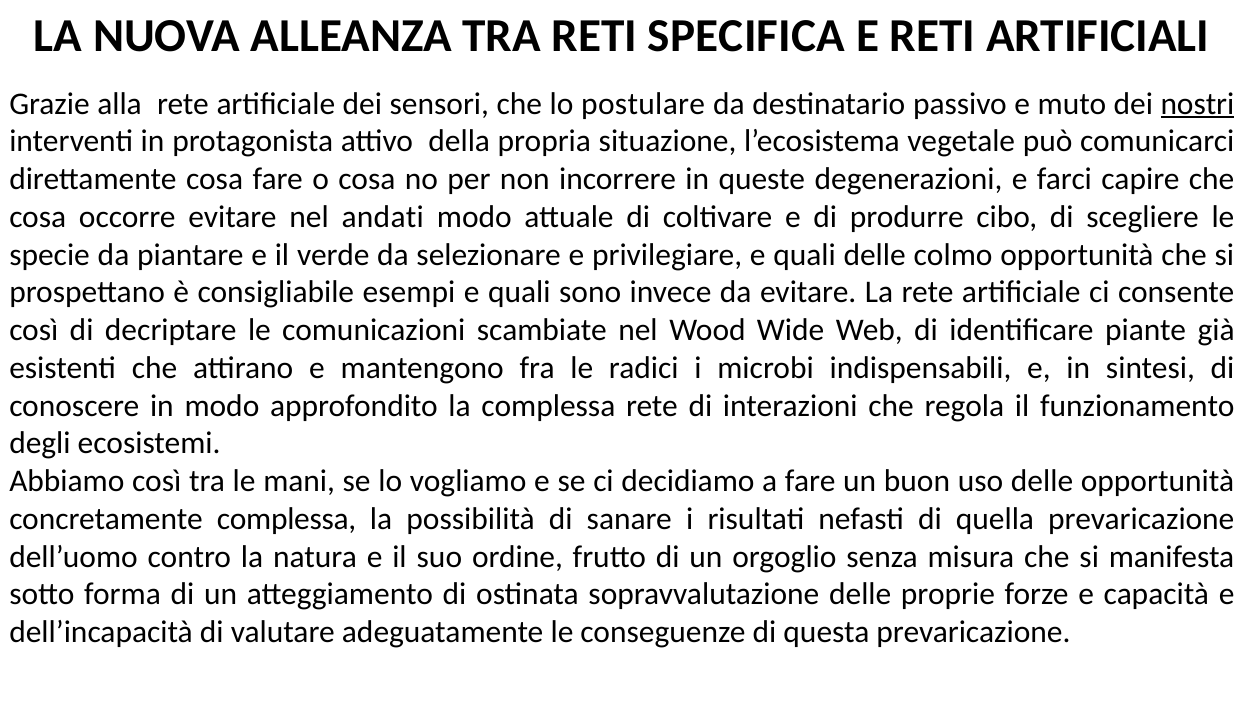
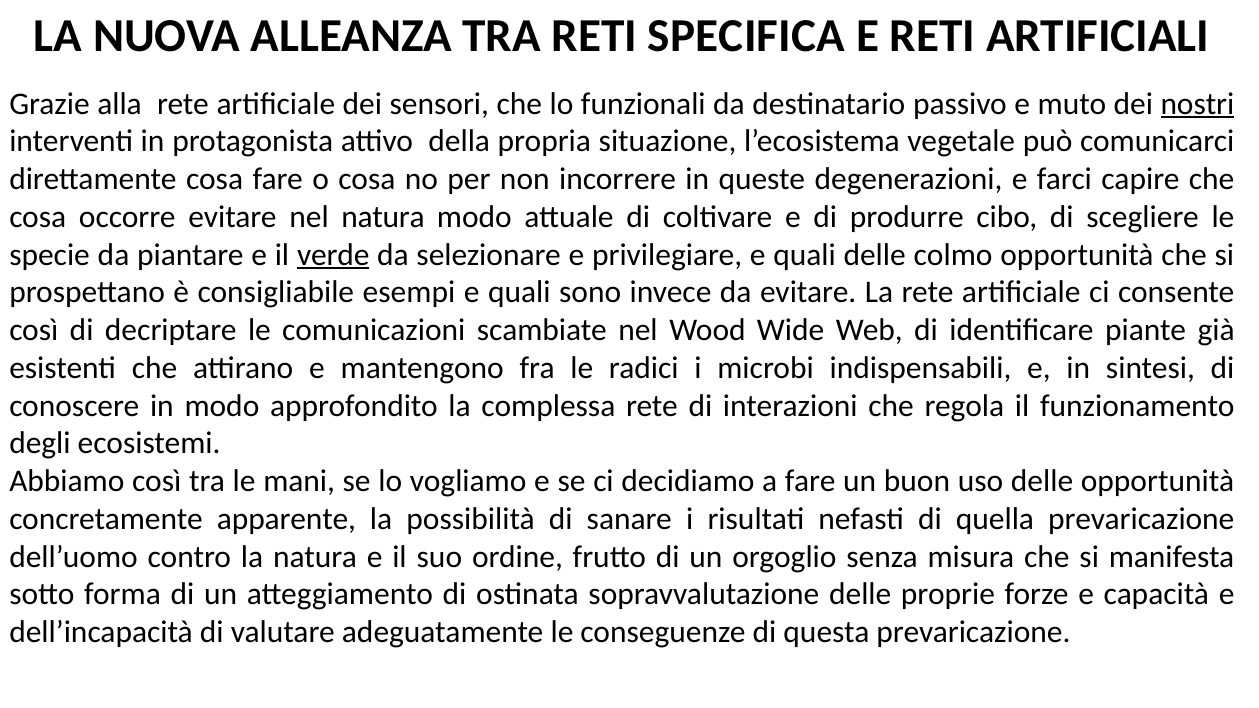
postulare: postulare -> funzionali (643, 104)
nel andati: andati -> natura (383, 217)
verde underline: none -> present (333, 255)
concretamente complessa: complessa -> apparente (286, 519)
